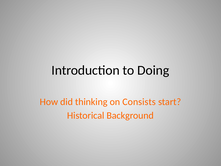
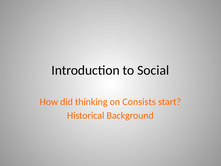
Doing: Doing -> Social (153, 70)
